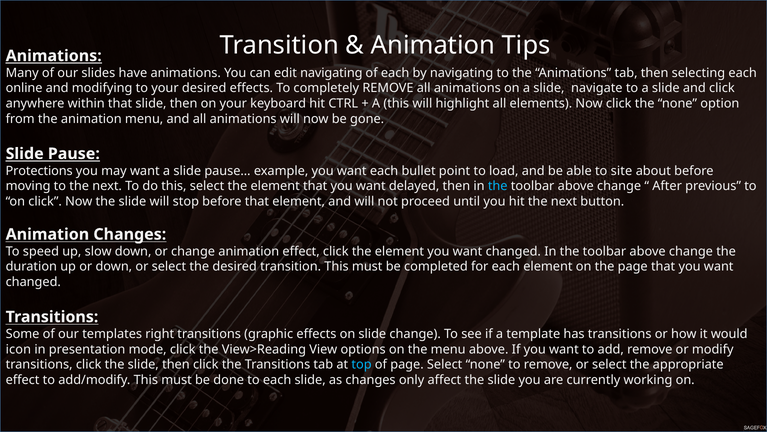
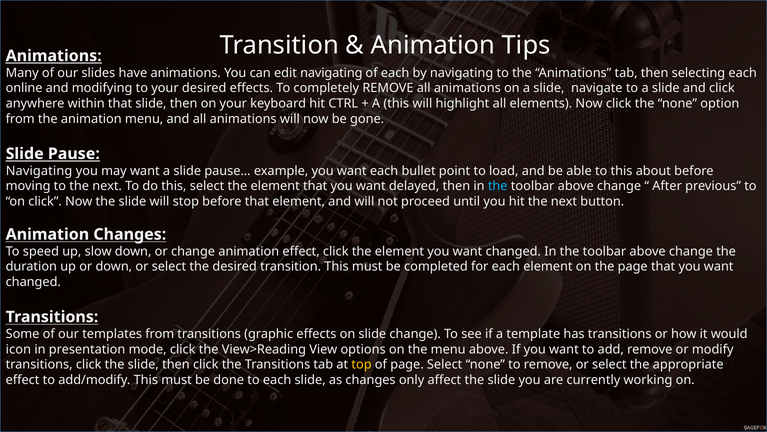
Protections: Protections -> Navigating (39, 171)
to site: site -> this (622, 171)
templates right: right -> from (160, 334)
top colour: light blue -> yellow (362, 364)
